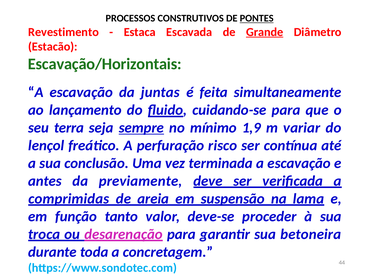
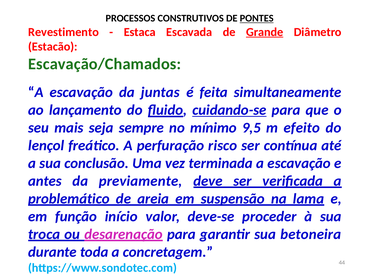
Escavação/Horizontais: Escavação/Horizontais -> Escavação/Chamados (105, 64)
cuidando-se underline: none -> present (229, 110)
terra: terra -> mais (69, 128)
sempre underline: present -> none (141, 128)
1,9: 1,9 -> 9,5 (251, 128)
variar: variar -> efeito (302, 128)
comprimidas: comprimidas -> problemático (69, 199)
tanto: tanto -> início (121, 217)
